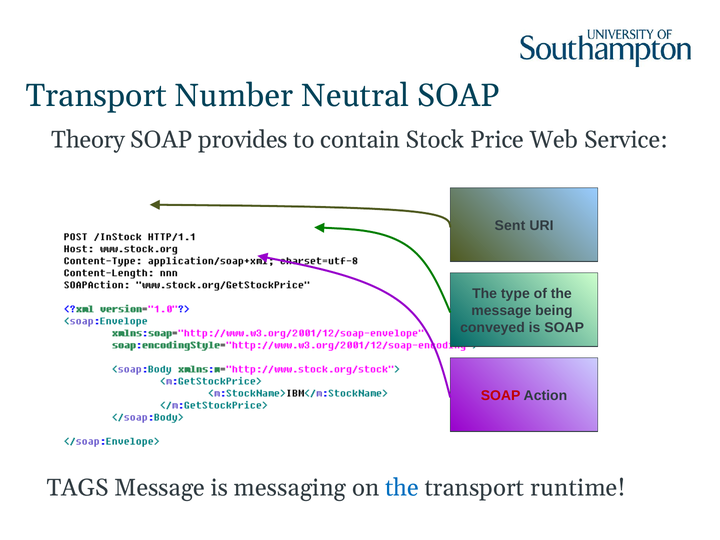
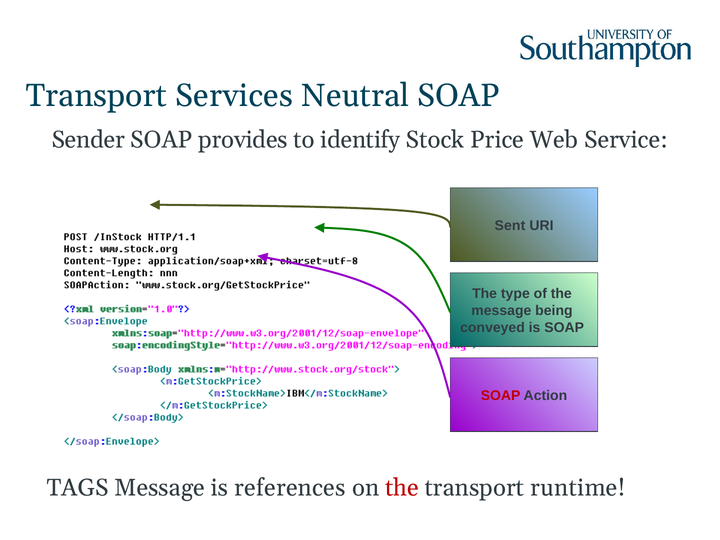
Number: Number -> Services (234, 96)
Theory: Theory -> Sender (88, 140)
contain: contain -> identify (360, 140)
messaging: messaging -> references (290, 488)
the colour: blue -> red (402, 488)
